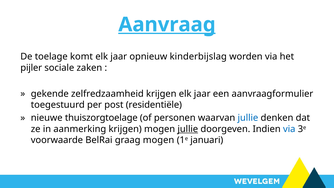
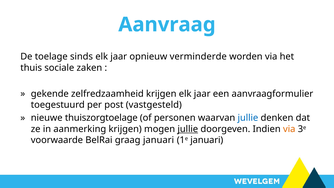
Aanvraag underline: present -> none (167, 25)
komt: komt -> sinds (82, 57)
kinderbijslag: kinderbijslag -> verminderde (198, 57)
pijler: pijler -> thuis (31, 68)
residentiële: residentiële -> vastgesteld (154, 105)
via colour: blue -> orange (289, 129)
graag mogen: mogen -> januari (159, 140)
